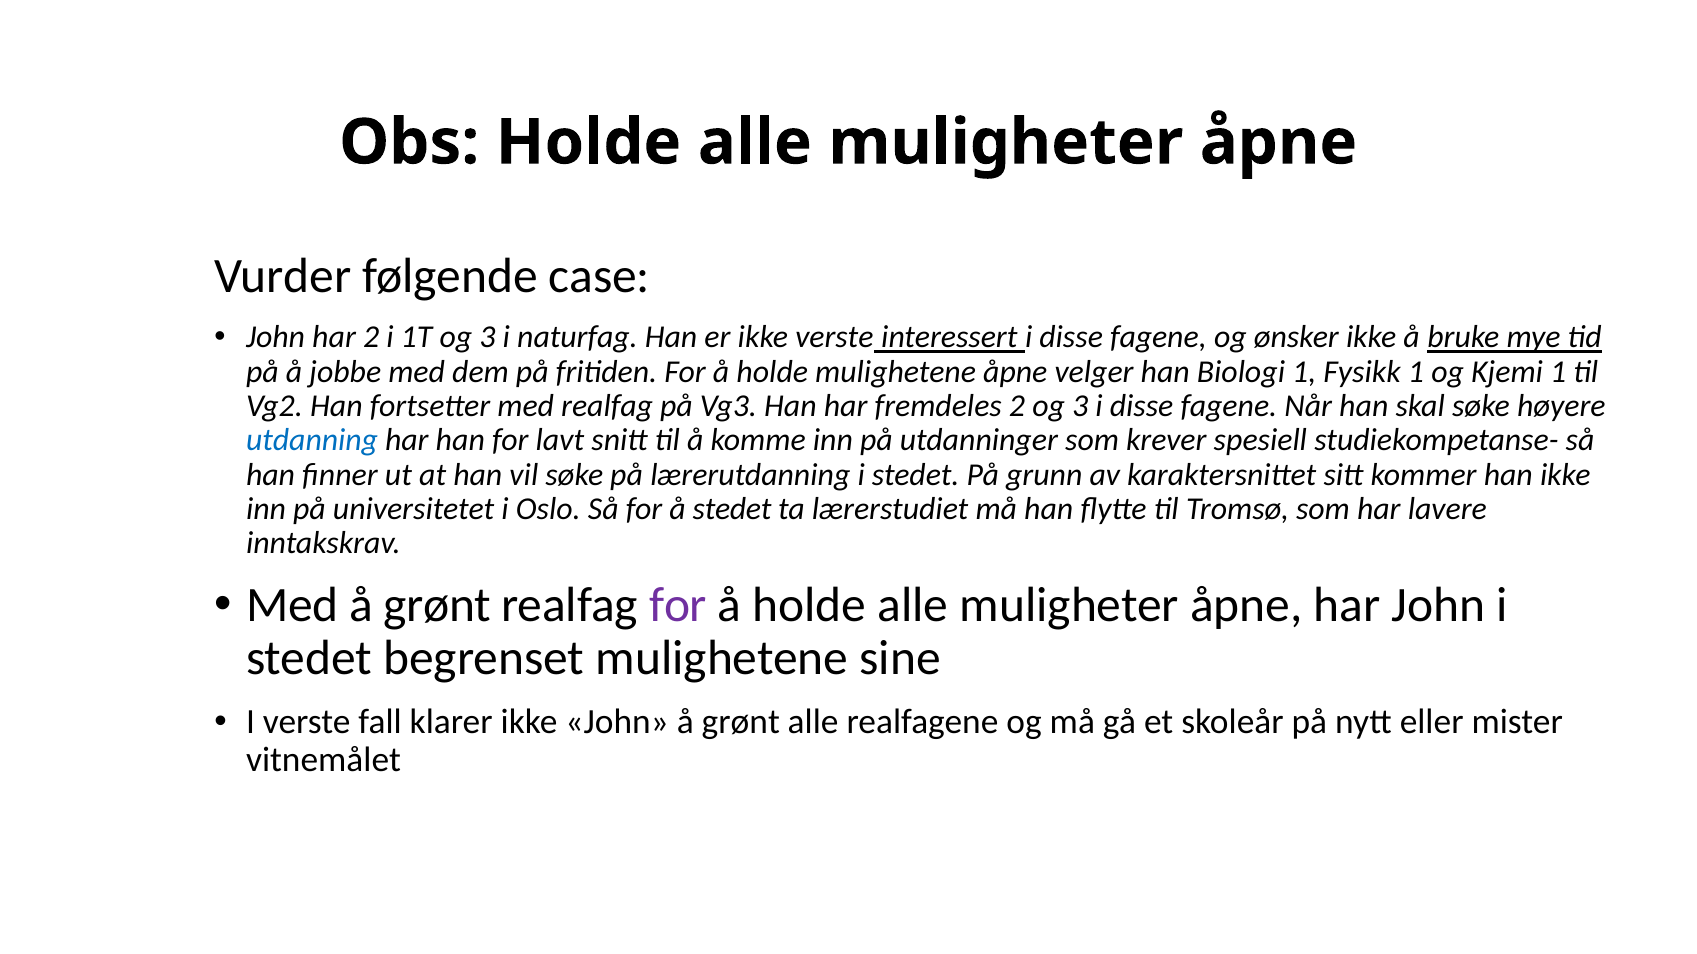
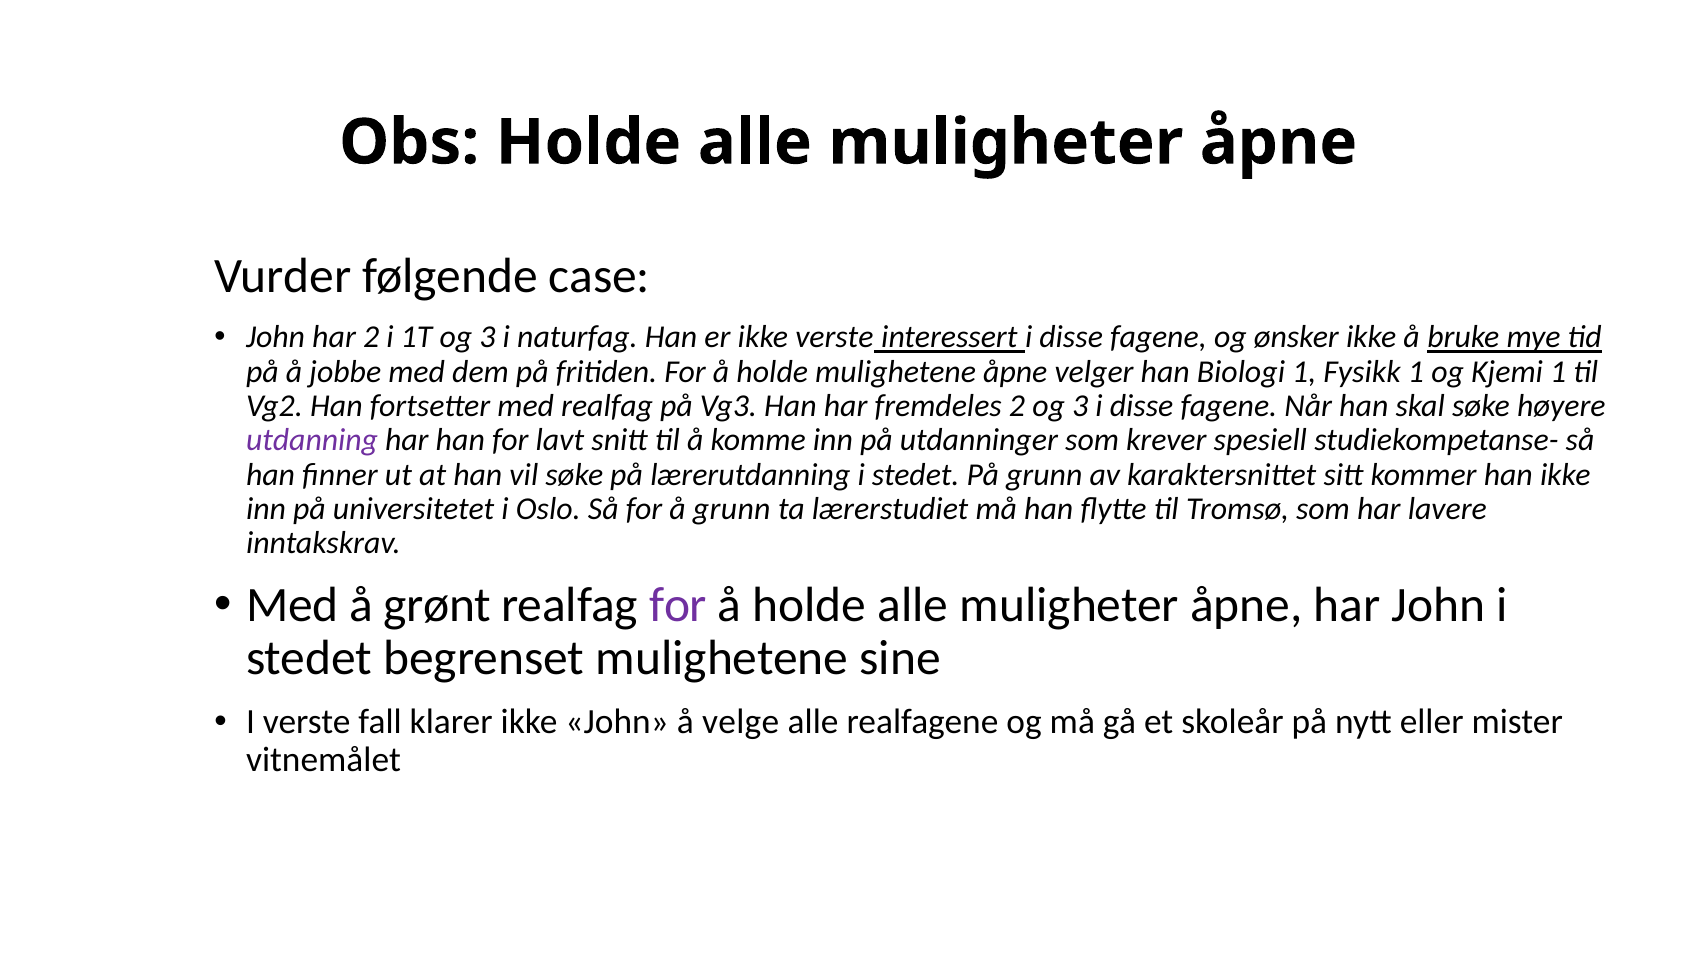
utdanning colour: blue -> purple (312, 441)
å stedet: stedet -> grunn (732, 509)
John å grønt: grønt -> velge (741, 722)
